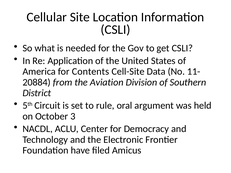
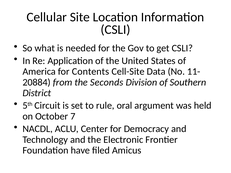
Aviation: Aviation -> Seconds (107, 82)
3: 3 -> 7 (73, 116)
